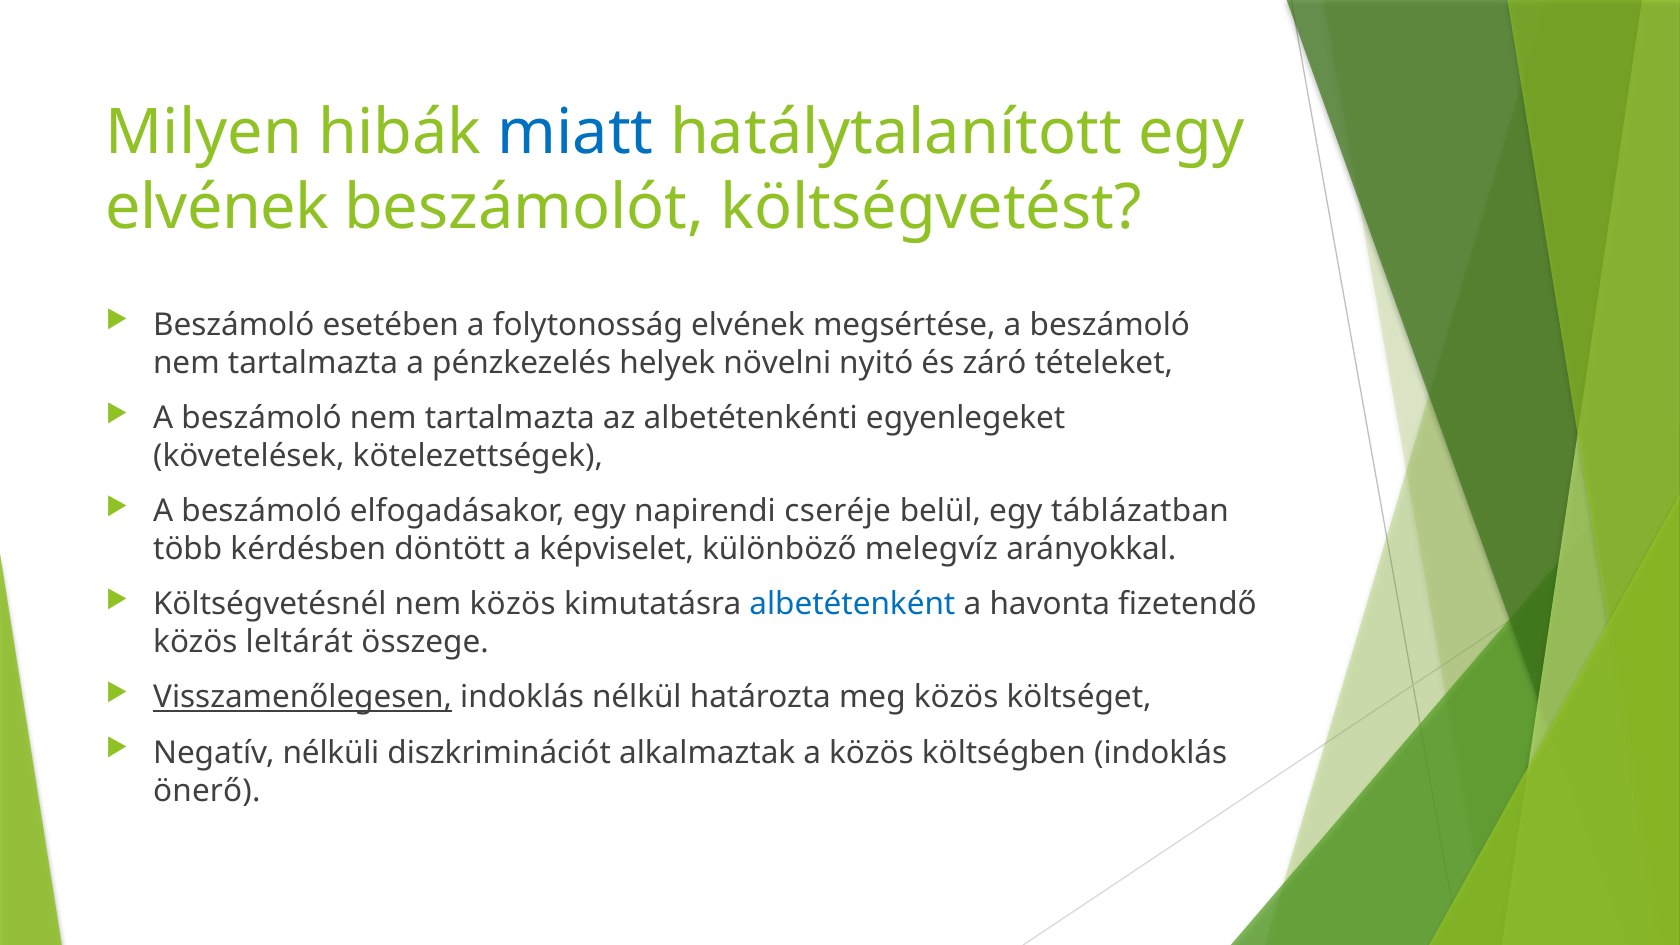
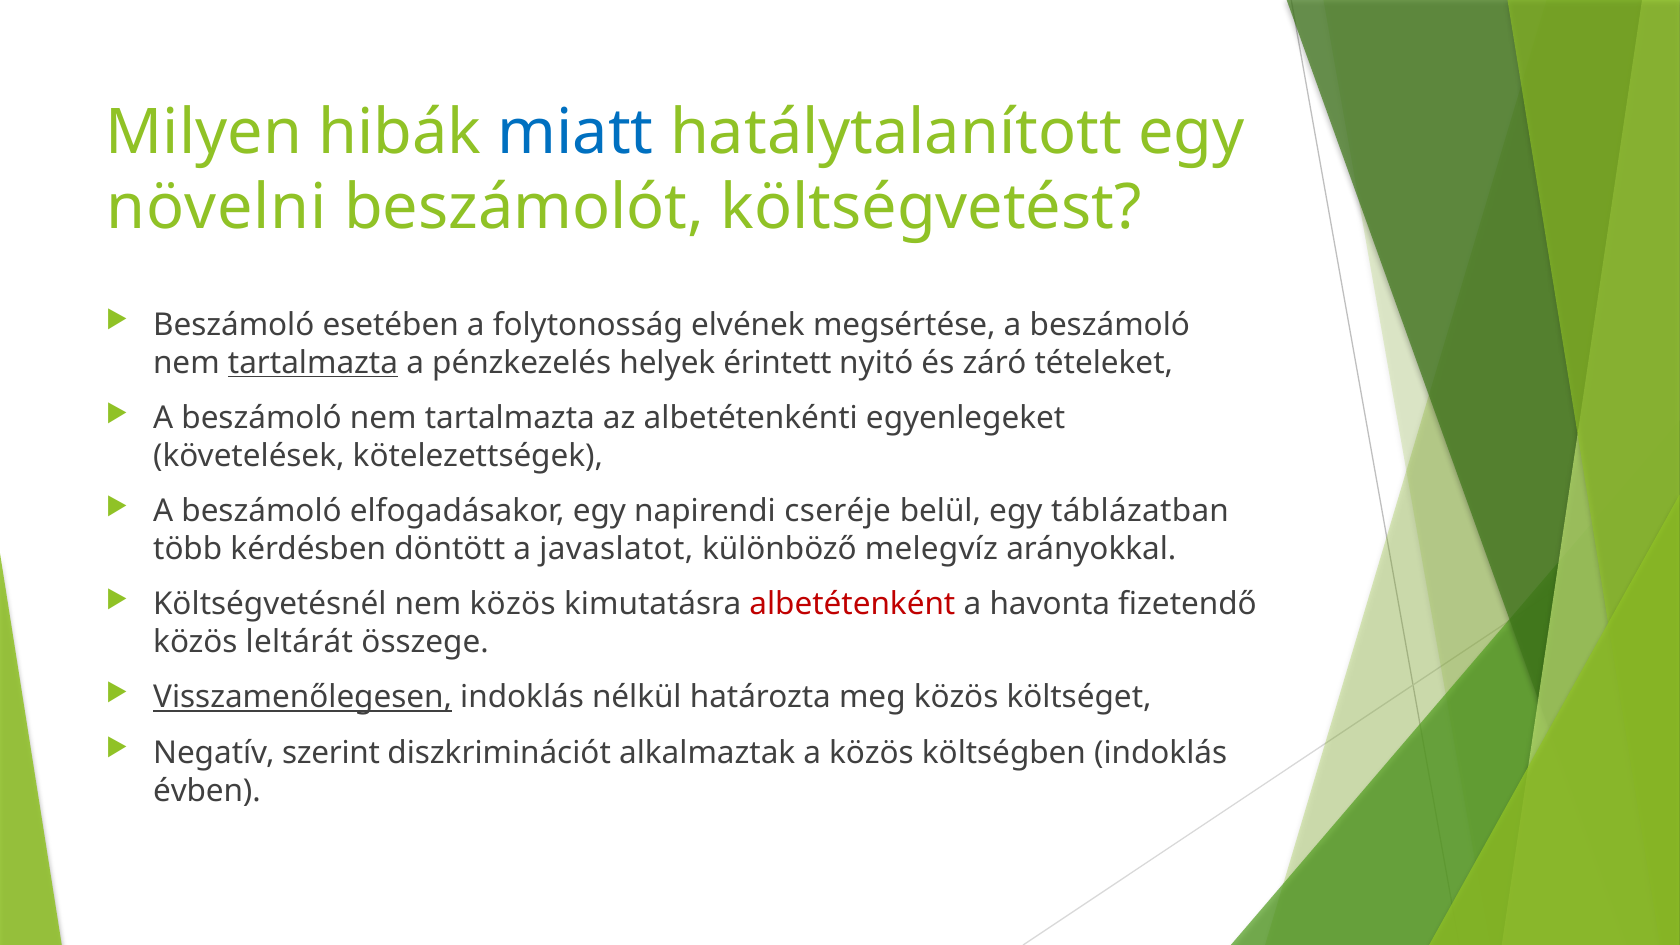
elvének: elvének -> növelni (217, 208)
tartalmazta underline: none -> present (313, 363)
növelni: növelni -> érintett (777, 363)
képviselet: képviselet -> javaslatot (616, 549)
albetétenként colour: blue -> red (852, 604)
nélküli: nélküli -> szerint (331, 753)
önerő: önerő -> évben (207, 791)
